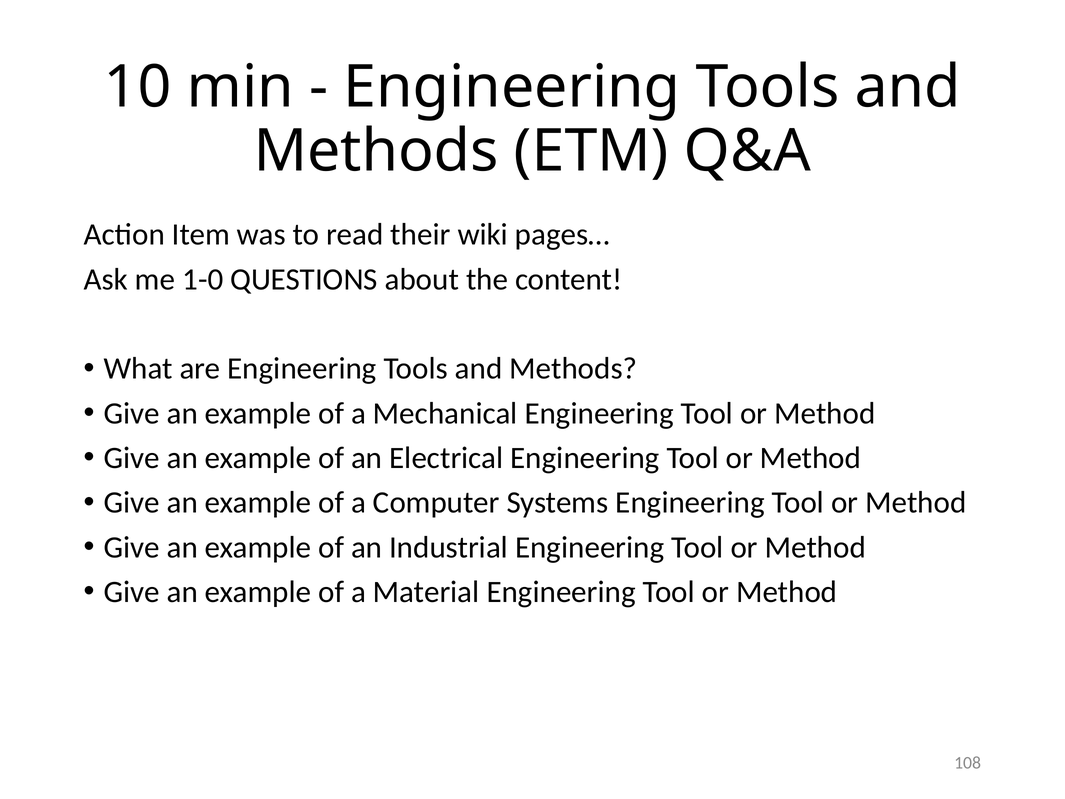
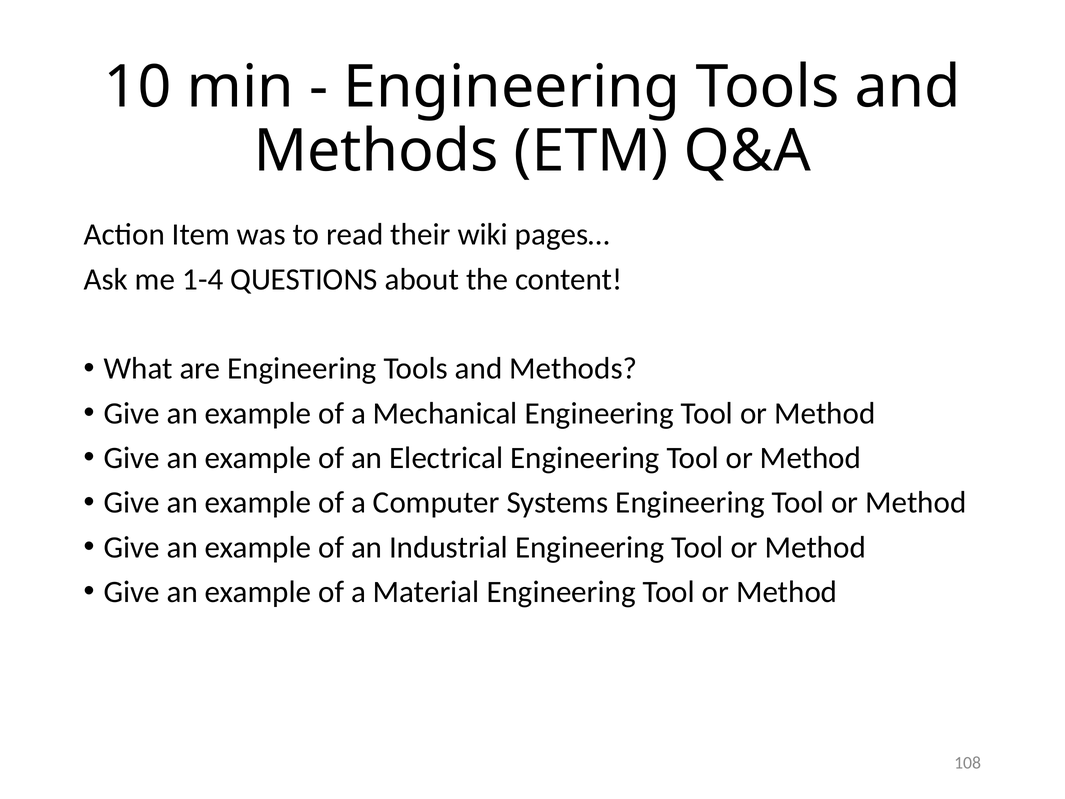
1-0: 1-0 -> 1-4 (203, 279)
